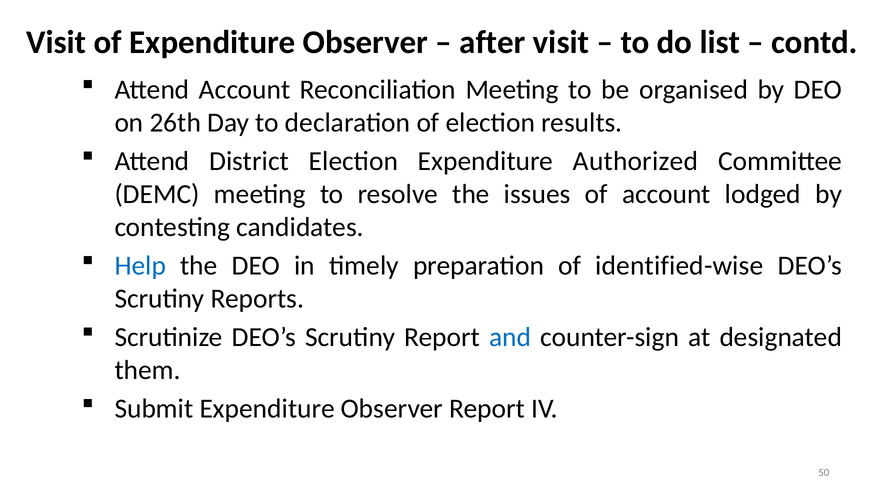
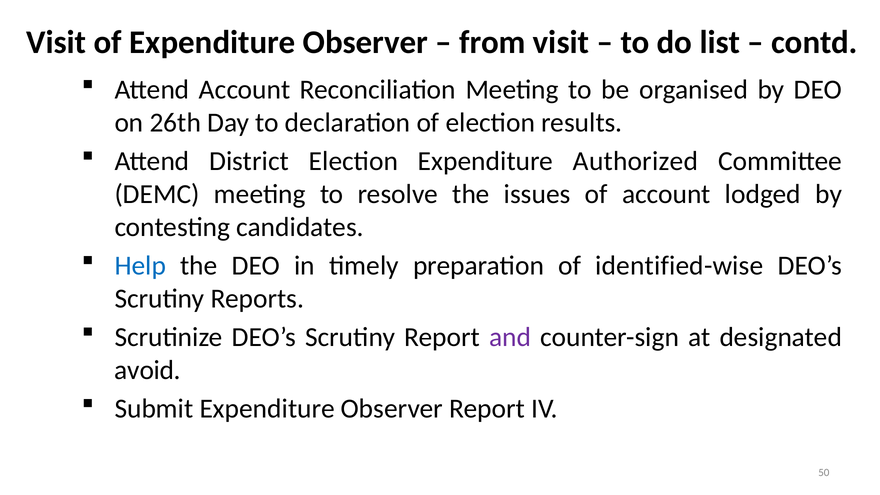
after: after -> from (492, 43)
and colour: blue -> purple (510, 337)
them: them -> avoid (148, 370)
